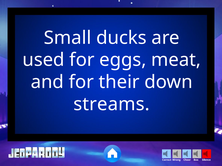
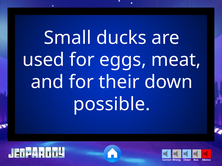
streams: streams -> possible (112, 104)
